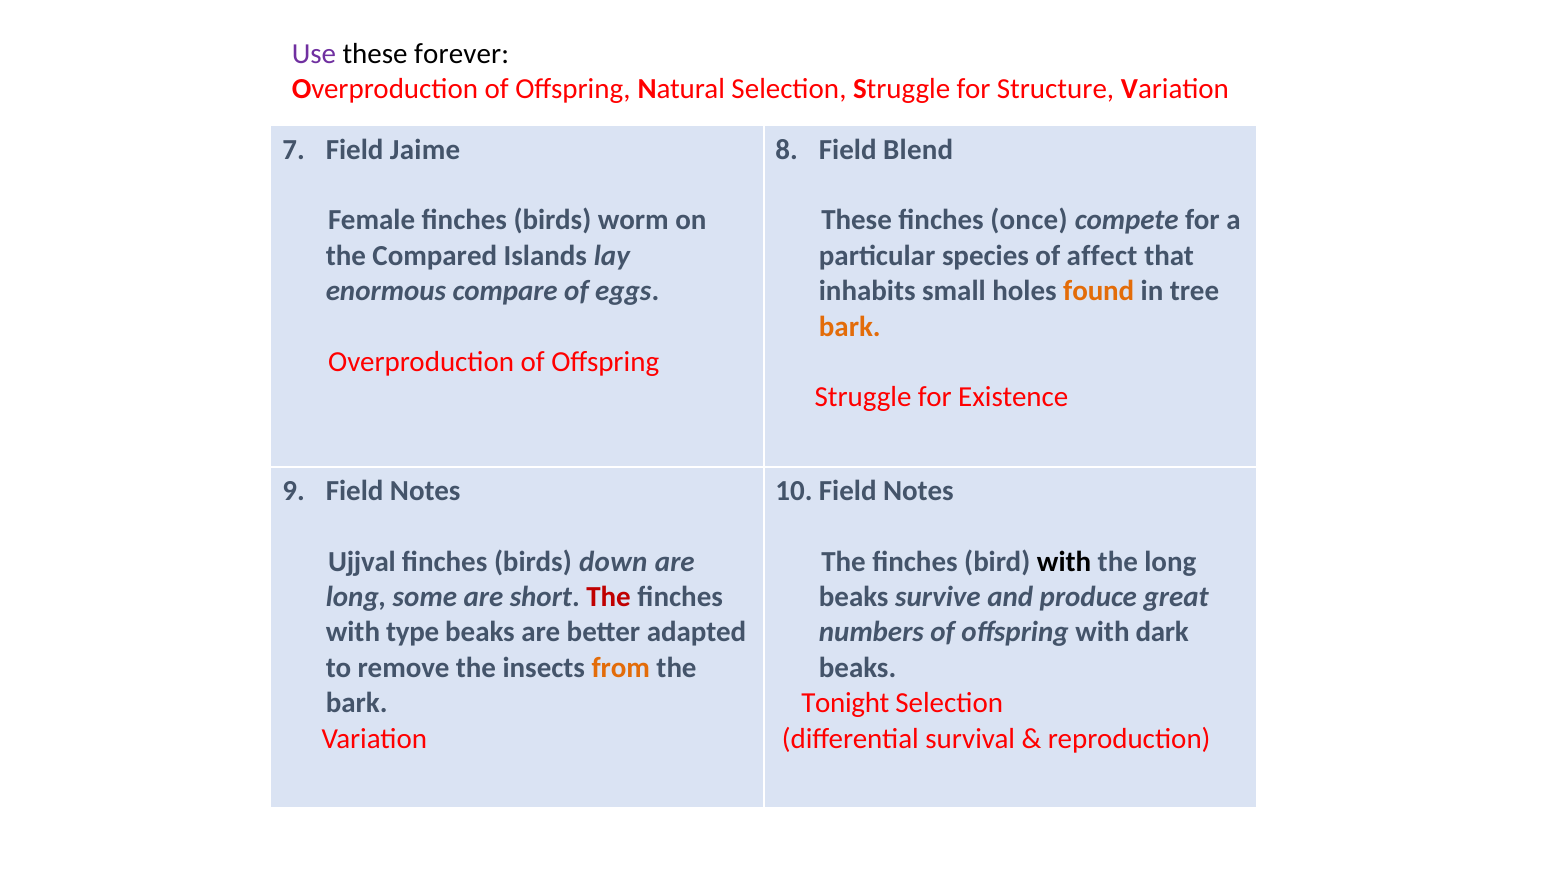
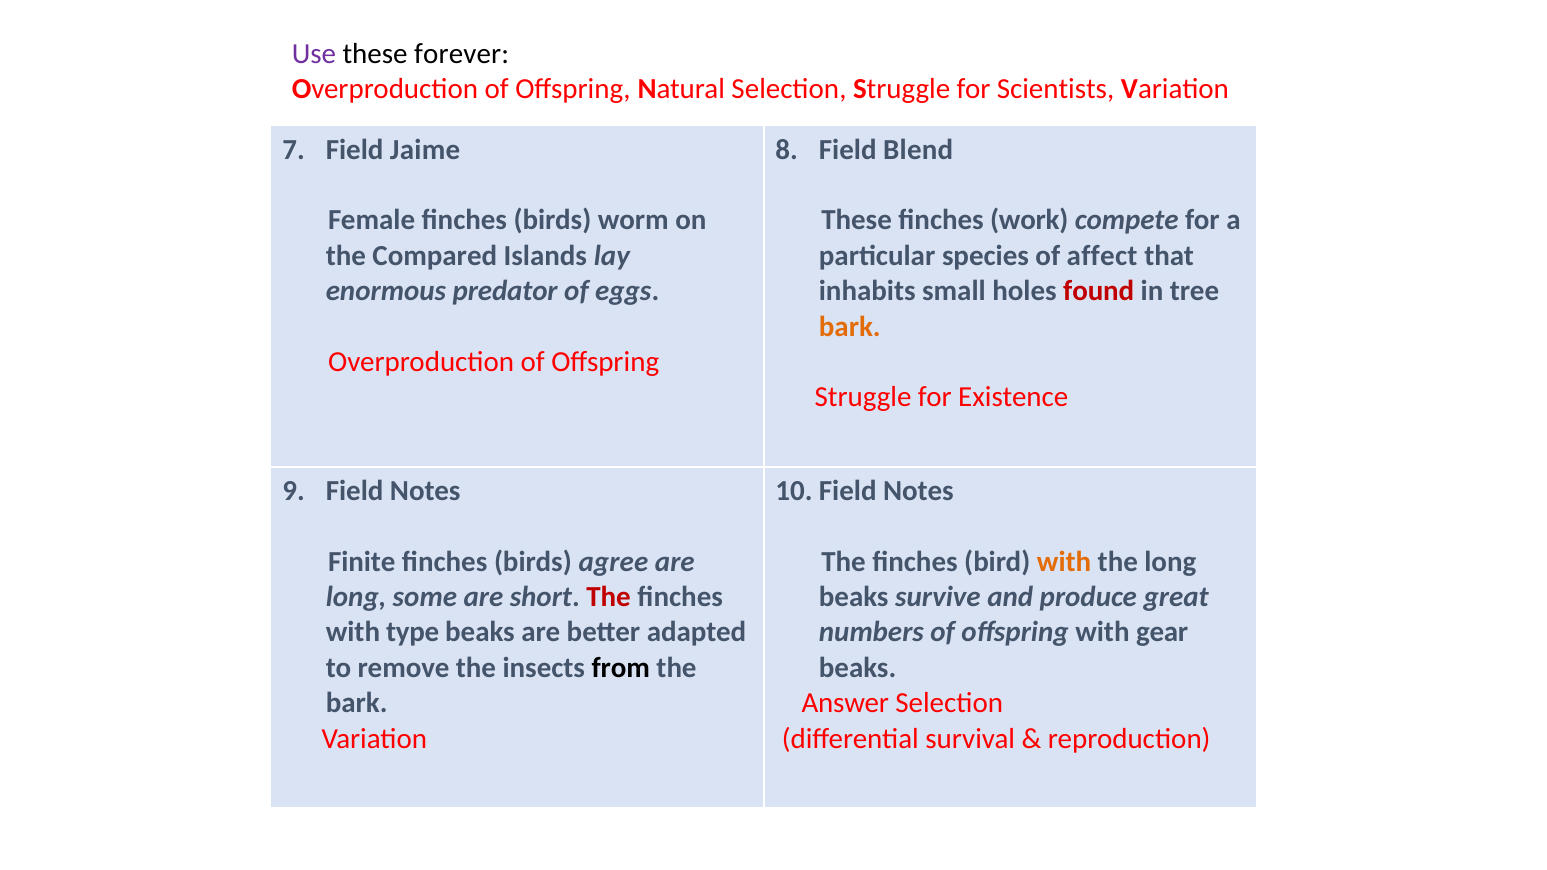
Structure: Structure -> Scientists (1056, 89)
once: once -> work (1029, 220)
compare: compare -> predator (505, 291)
found colour: orange -> red (1099, 291)
Ujjval: Ujjval -> Finite (362, 562)
down: down -> agree (613, 562)
with colour: black -> orange (1064, 562)
dark: dark -> gear (1162, 632)
from colour: orange -> black (621, 668)
Tonight: Tonight -> Answer (845, 703)
